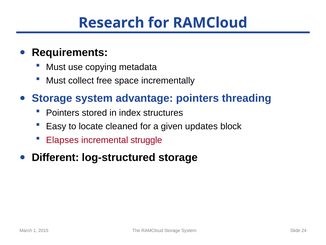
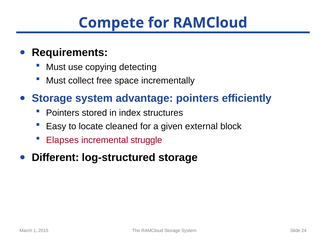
Research: Research -> Compete (111, 23)
metadata: metadata -> detecting (138, 67)
threading: threading -> efficiently (247, 98)
updates: updates -> external (201, 126)
